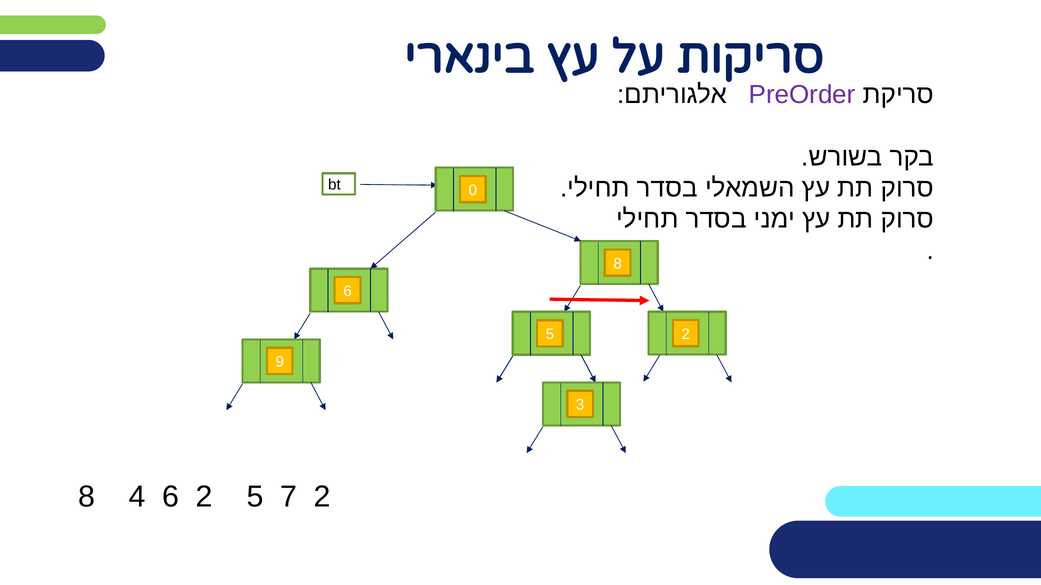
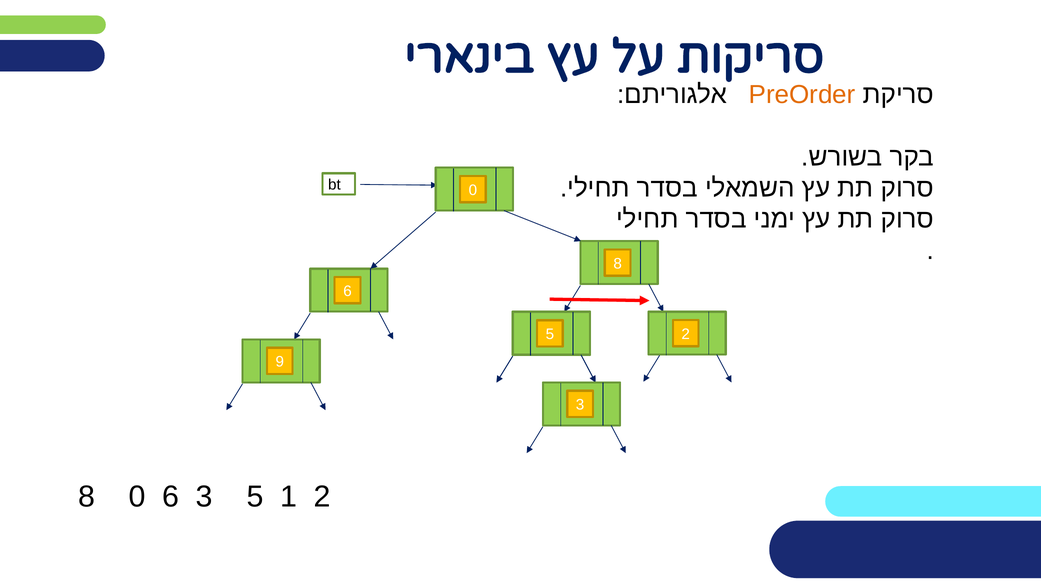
PreOrder colour: purple -> orange (802, 95)
8 4: 4 -> 0 (137, 497)
6 2: 2 -> 3 (204, 497)
7: 7 -> 1 (289, 497)
